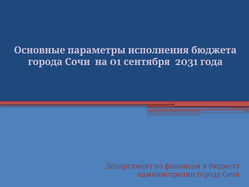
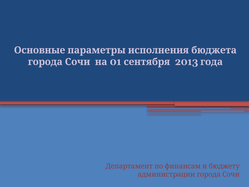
2031: 2031 -> 2013 (186, 62)
